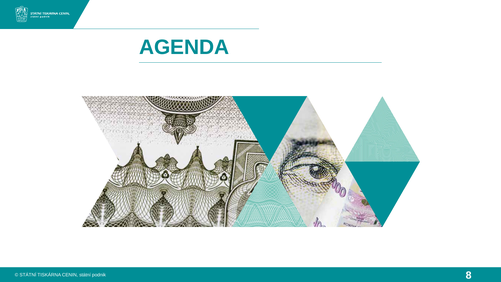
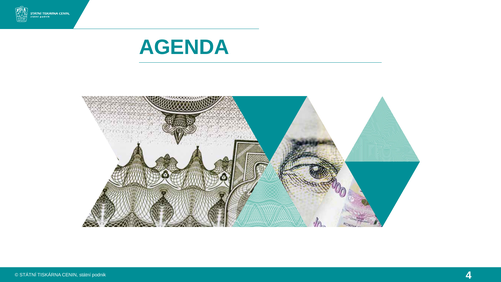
8: 8 -> 4 (469, 275)
